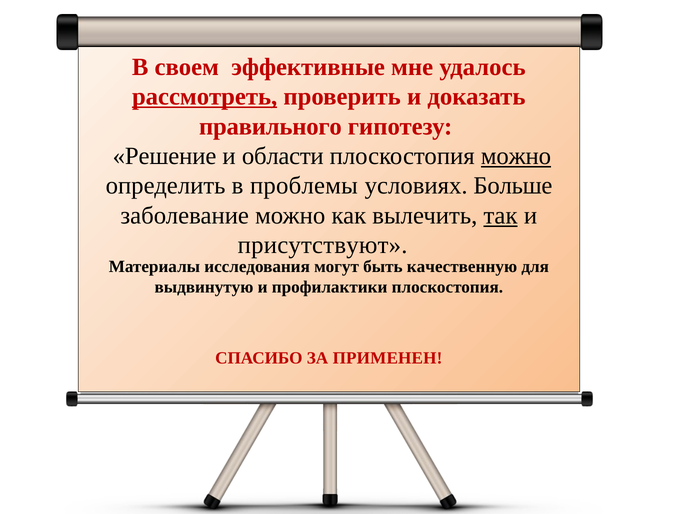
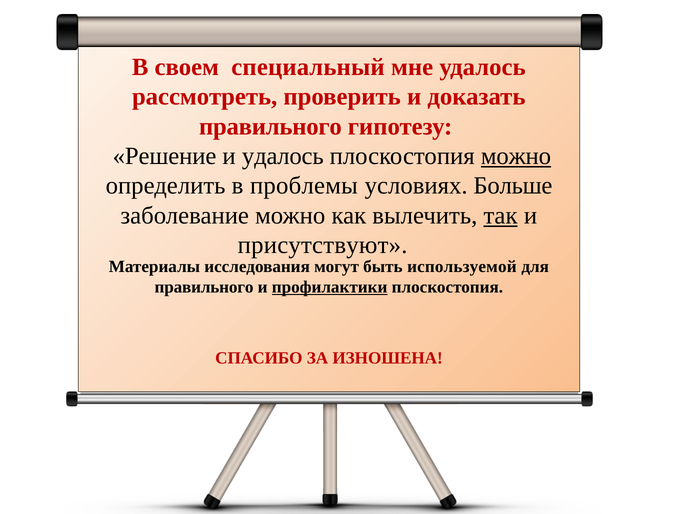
эффективные: эффективные -> специальный (308, 67)
рассмотреть underline: present -> none (205, 97)
и области: области -> удалось (283, 156)
качественную: качественную -> используемой (462, 266)
выдвинутую: выдвинутую -> правильного (204, 287)
профилактики underline: none -> present (330, 287)
ПРИМЕНЕН: ПРИМЕНЕН -> ИЗНОШЕНА (388, 358)
